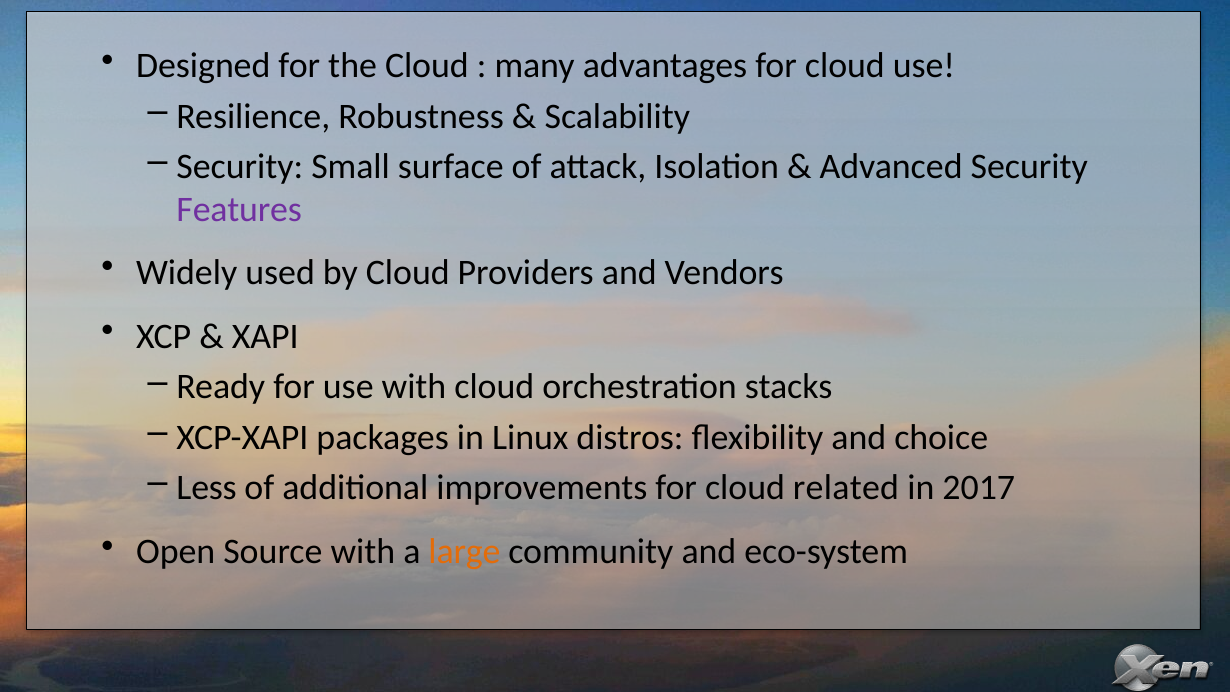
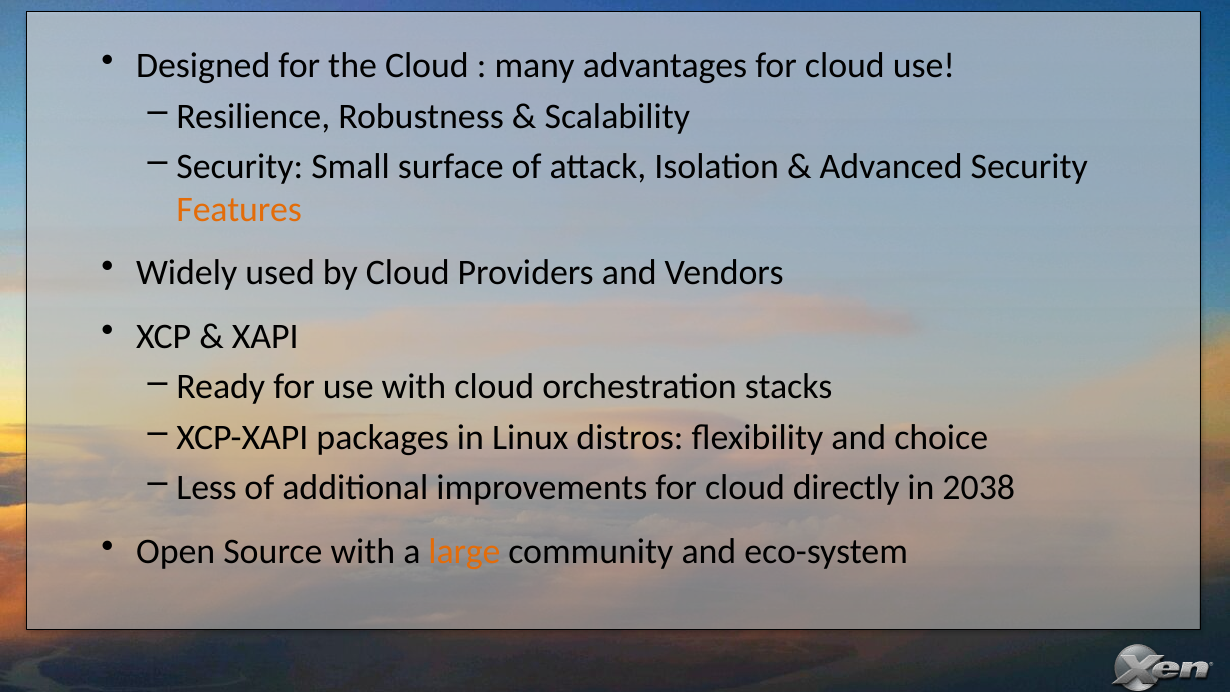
Features colour: purple -> orange (239, 210)
related: related -> directly (846, 488)
2017: 2017 -> 2038 (979, 488)
